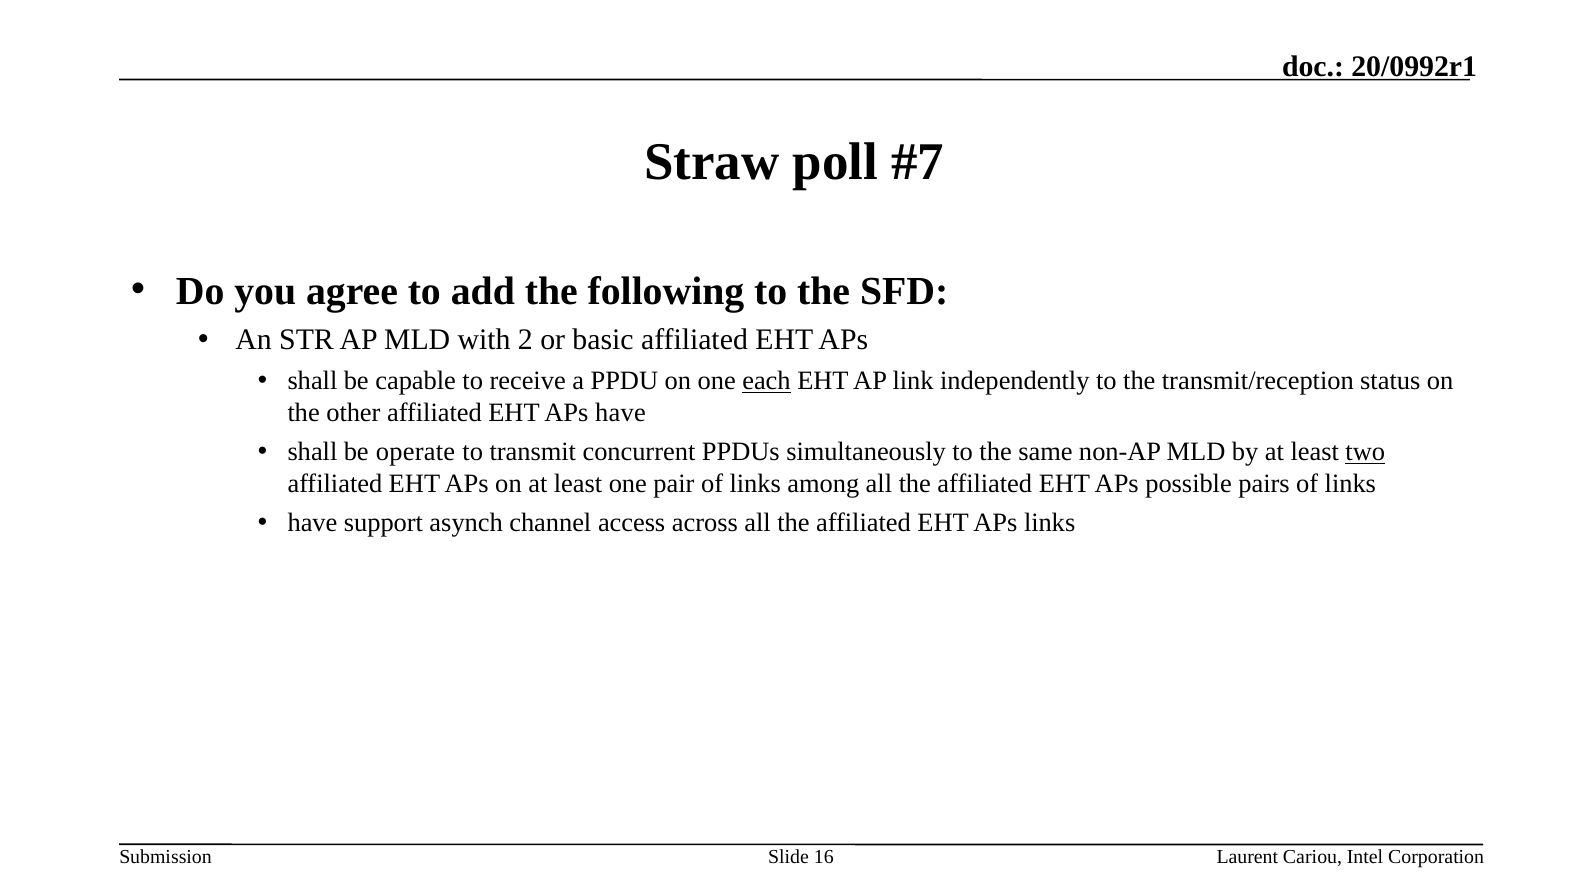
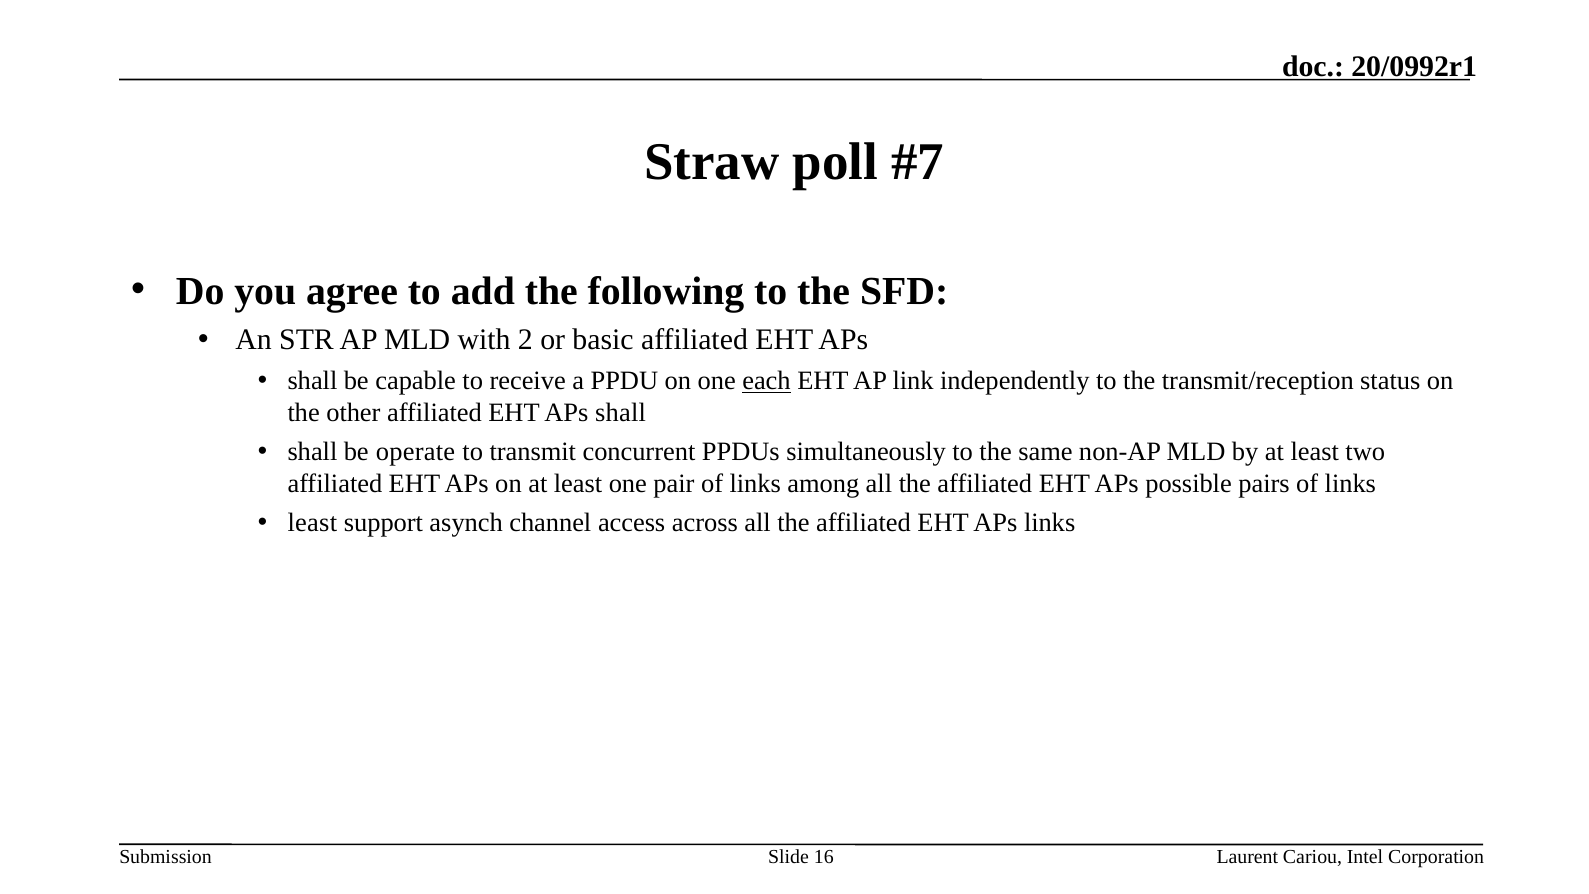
APs have: have -> shall (621, 413)
two underline: present -> none (1365, 452)
have: have -> least (312, 523)
